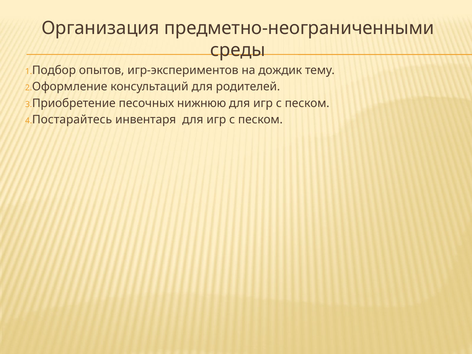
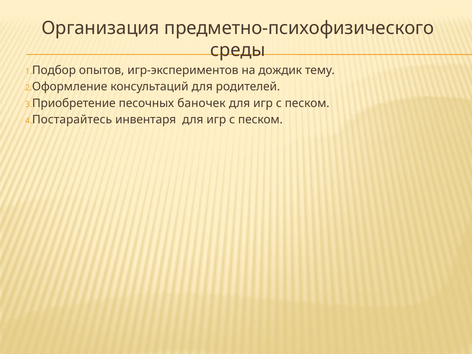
предметно-неограниченными: предметно-неограниченными -> предметно-психофизического (299, 28)
нижнюю: нижнюю -> баночек (201, 103)
